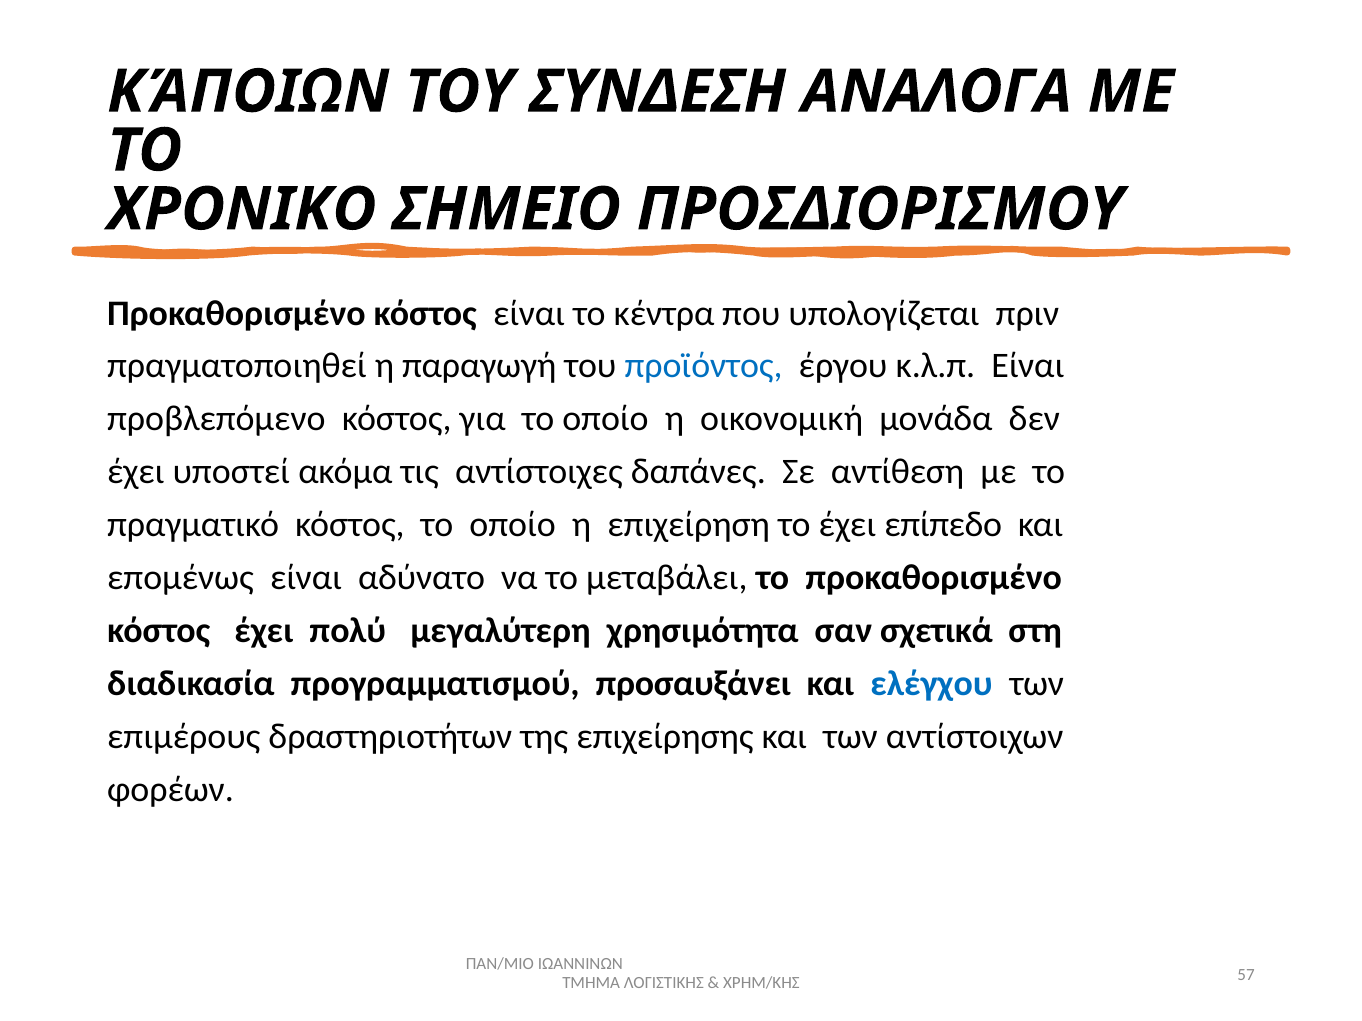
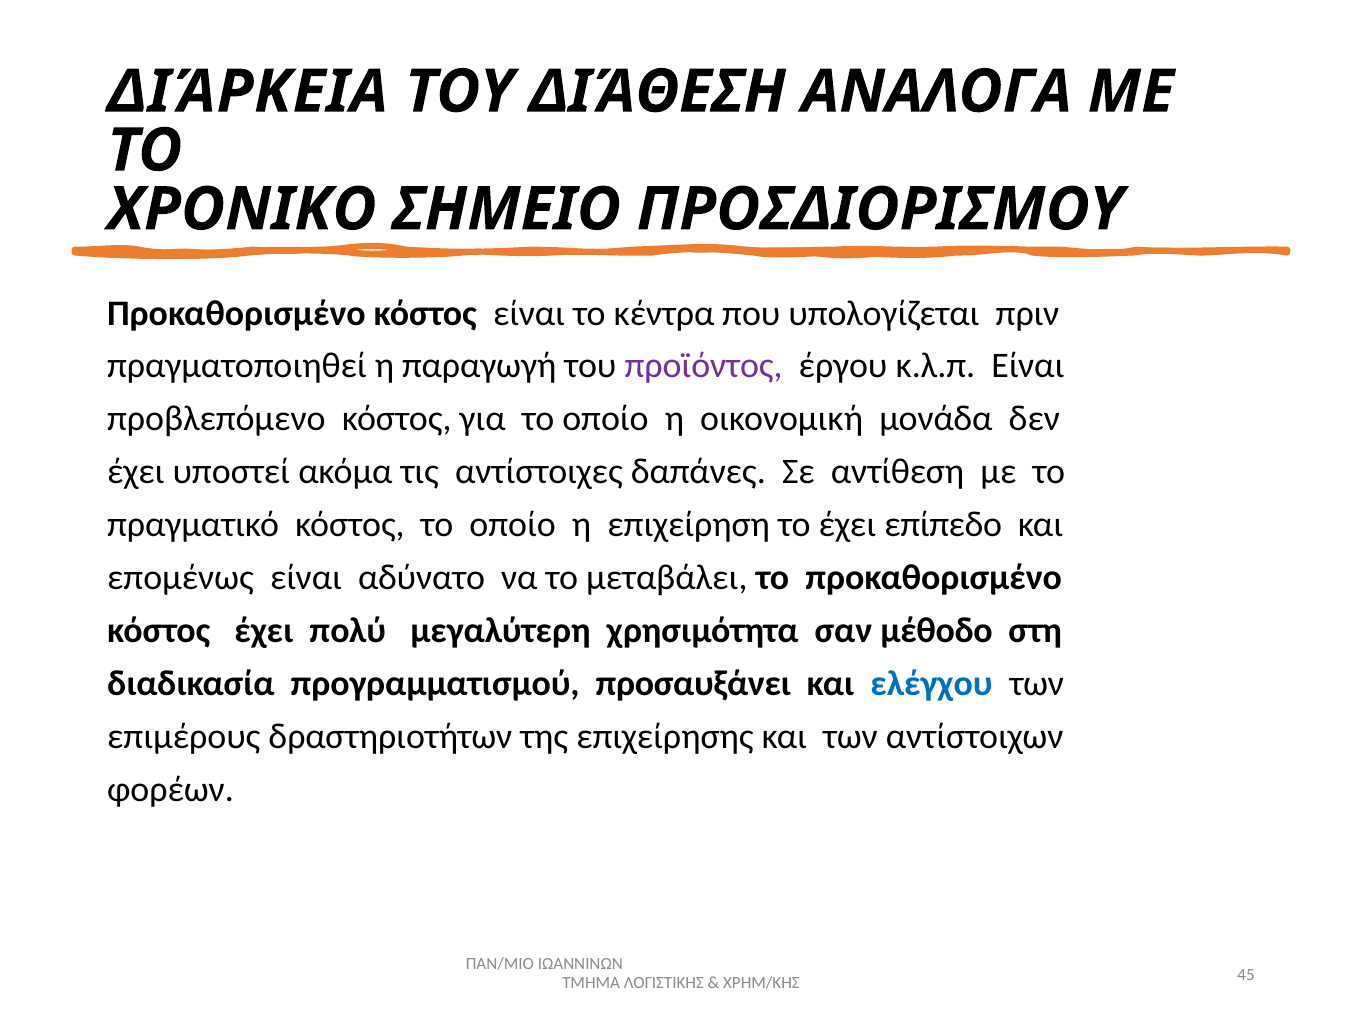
ΚΆΠΟΙΩΝ: ΚΆΠΟΙΩΝ -> ΔΙΆΡΚΕΙΑ (248, 92)
ΣΥΝΔΕΣΗ: ΣΥΝΔΕΣΗ -> ΔΙΆΘΕΣΗ (658, 92)
προϊόντος colour: blue -> purple (704, 366)
σχετικά: σχετικά -> μέθοδο (937, 631)
57: 57 -> 45 (1246, 975)
